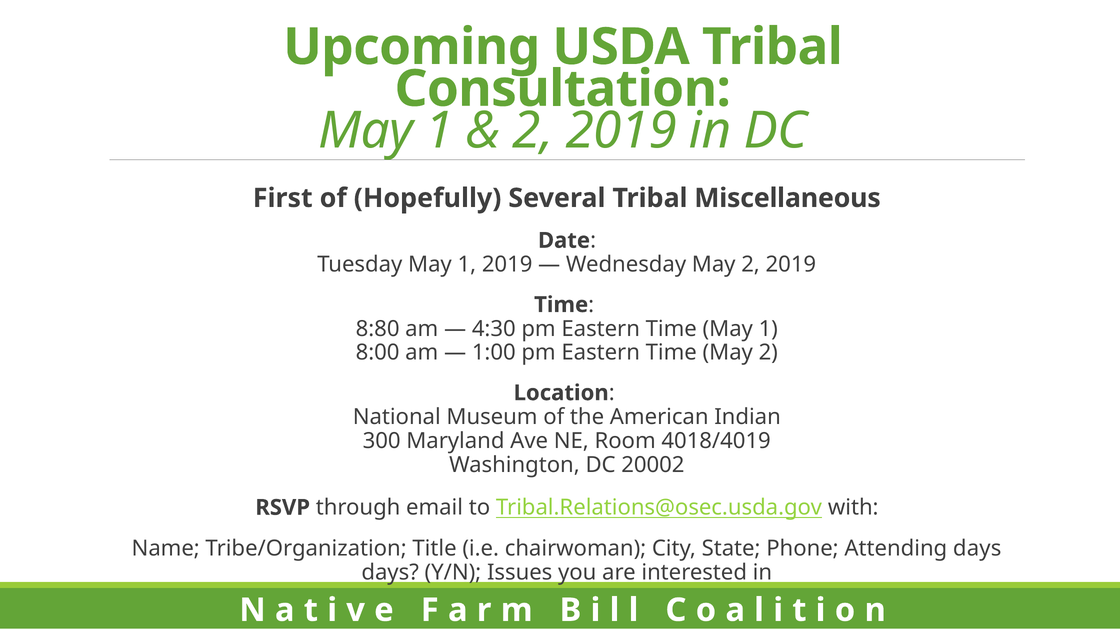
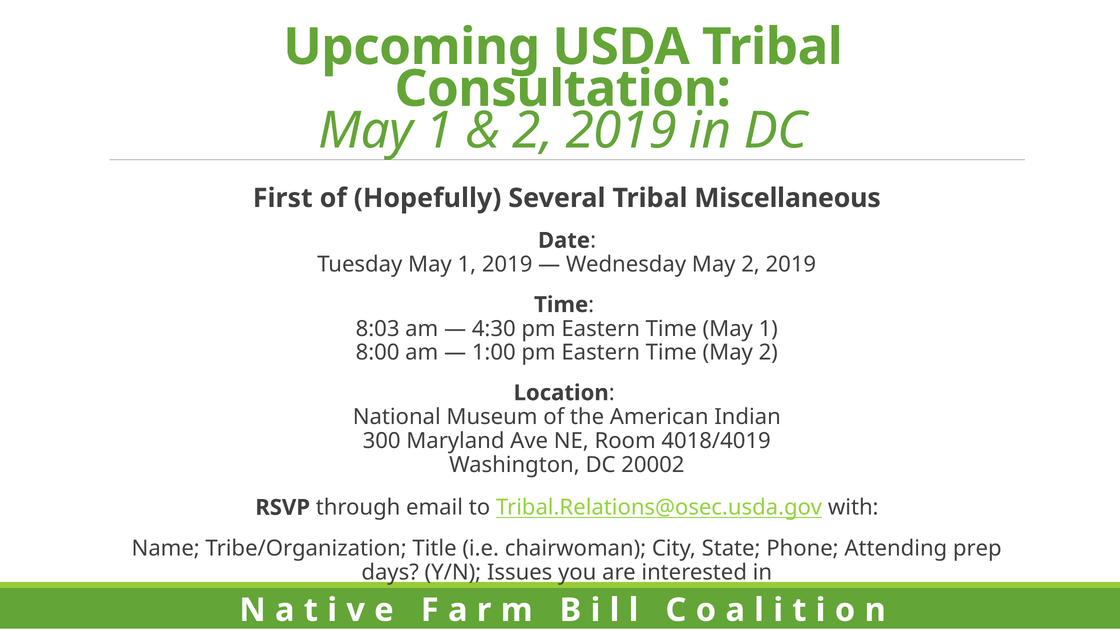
8:80: 8:80 -> 8:03 (378, 329)
Attending days: days -> prep (977, 548)
